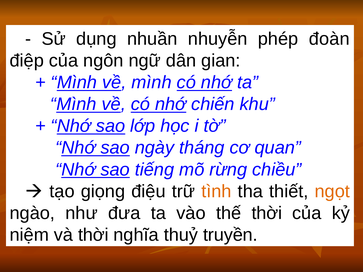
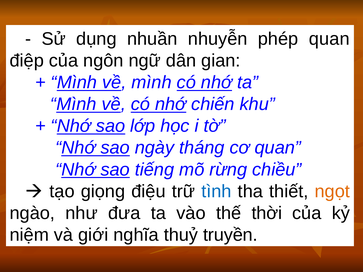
phép đoàn: đoàn -> quan (329, 39)
tình colour: orange -> blue (216, 191)
và thời: thời -> giới (93, 235)
